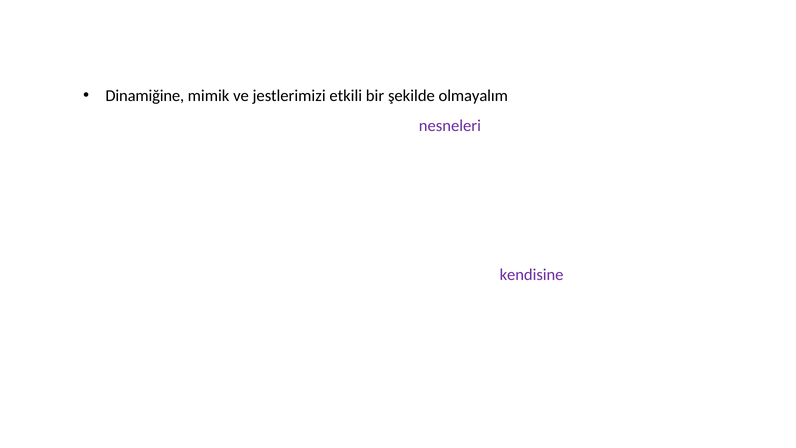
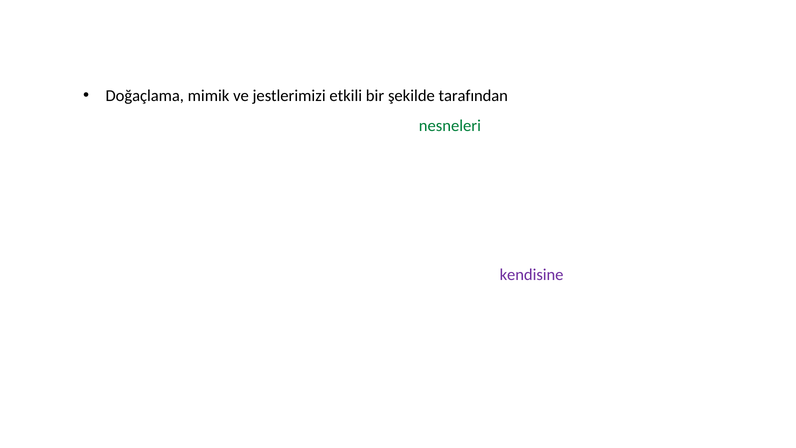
Dinamiğine: Dinamiğine -> Doğaçlama (145, 96)
şekilde olmayalım: olmayalım -> tarafından (473, 96)
nesneleri colour: purple -> green (450, 125)
